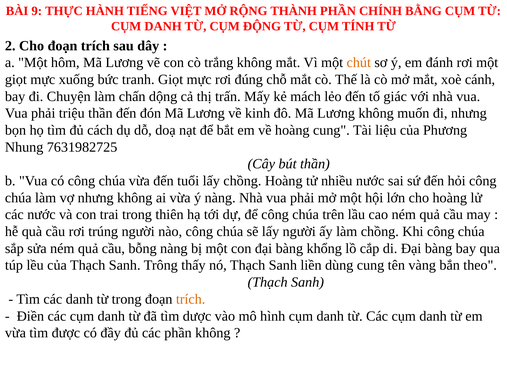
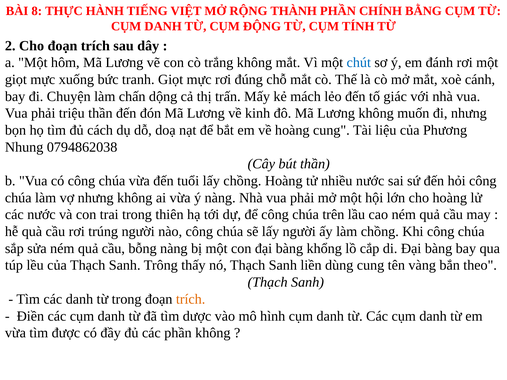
9: 9 -> 8 (37, 11)
chút colour: orange -> blue (359, 63)
7631982725: 7631982725 -> 0794862038 (82, 147)
